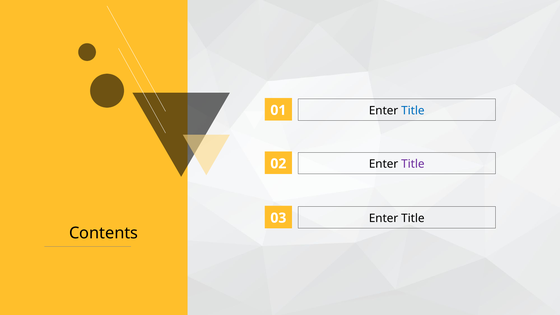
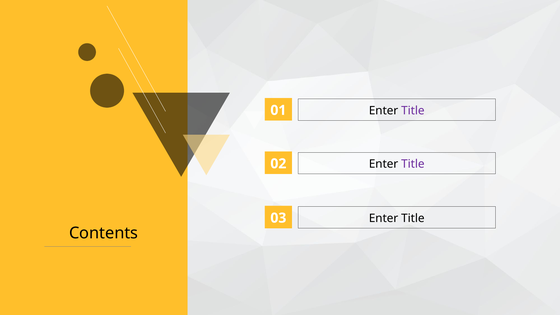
Title colour: blue -> purple (413, 111)
